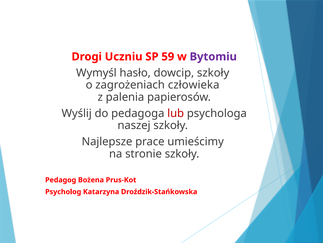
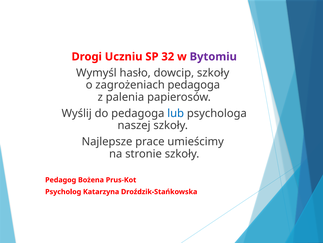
59: 59 -> 32 (168, 57)
zagrożeniach człowieka: człowieka -> pedagoga (194, 85)
lub colour: red -> blue (176, 113)
